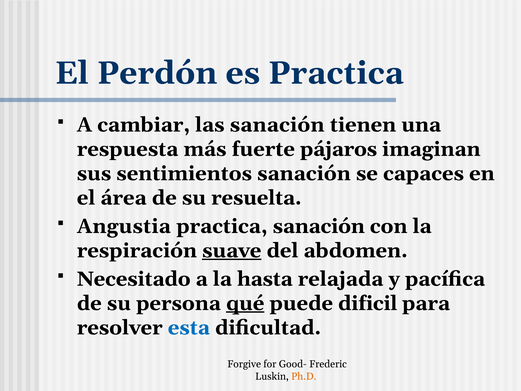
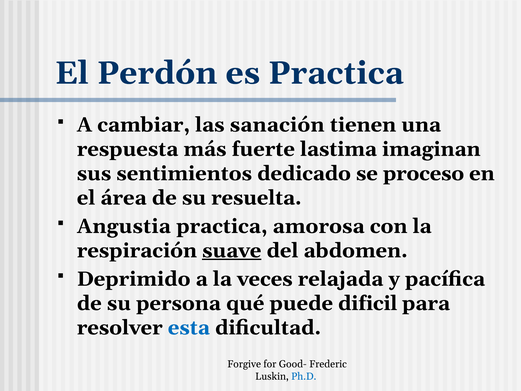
pájaros: pájaros -> lastima (338, 149)
sentimientos sanación: sanación -> dedicado (304, 173)
capaces: capaces -> proceso (424, 173)
practica sanación: sanación -> amorosa (319, 226)
Necesitado: Necesitado -> Deprimido (134, 279)
hasta: hasta -> veces (265, 279)
qué underline: present -> none (245, 303)
Ph.D colour: orange -> blue (304, 376)
